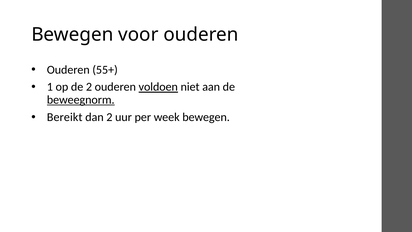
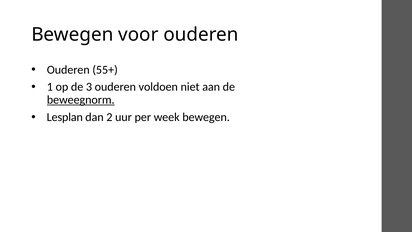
de 2: 2 -> 3 (89, 87)
voldoen underline: present -> none (158, 87)
Bereikt: Bereikt -> Lesplan (65, 117)
